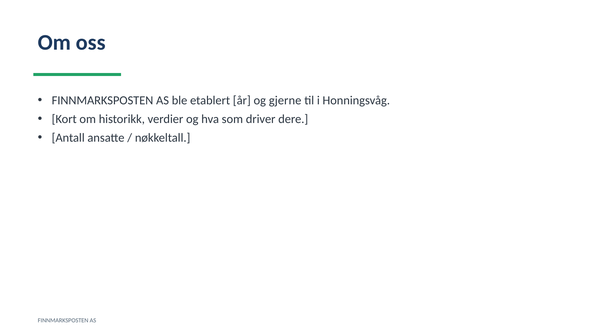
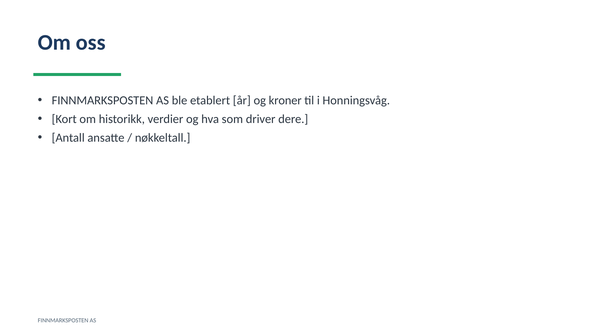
gjerne: gjerne -> kroner (285, 101)
